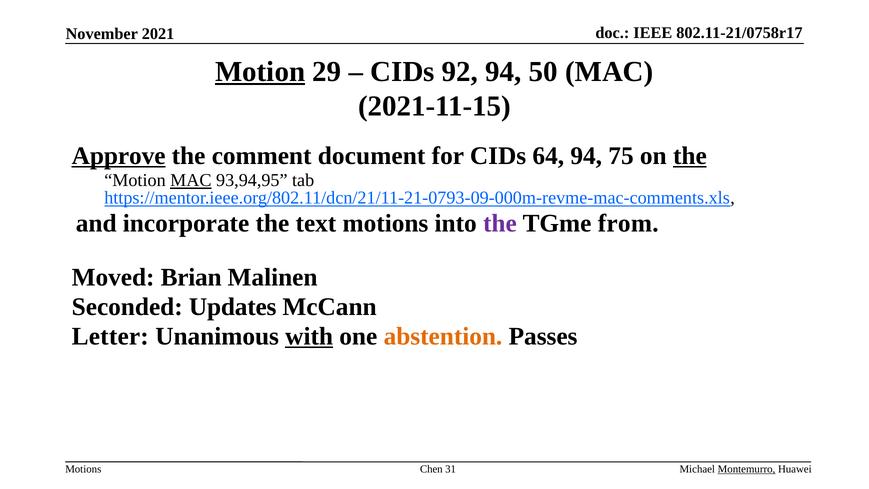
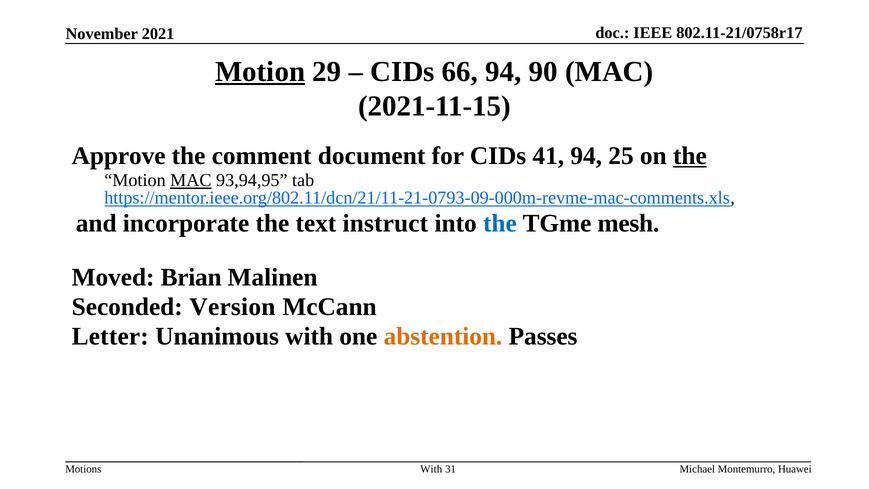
92: 92 -> 66 (460, 72)
50: 50 -> 90 (543, 72)
Approve underline: present -> none (119, 156)
64: 64 -> 41 (548, 156)
75: 75 -> 25 (621, 156)
text motions: motions -> instruct (385, 223)
the colour: purple -> blue (500, 223)
from: from -> mesh (628, 223)
Updates: Updates -> Version (232, 307)
with underline: present -> none (309, 336)
Chen: Chen -> With (431, 469)
Montemurro underline: present -> none (747, 469)
